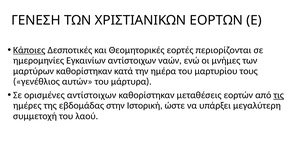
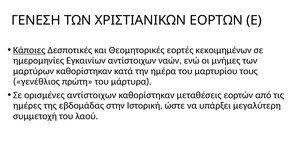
περιορίζονται: περιορίζονται -> κεκοιμημένων (224, 50)
αυτών: αυτών -> πρώτη (77, 82)
τις underline: present -> none (279, 95)
